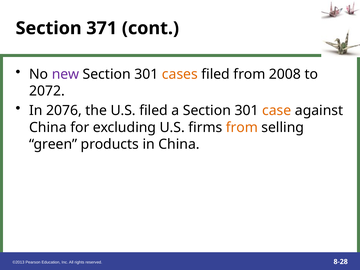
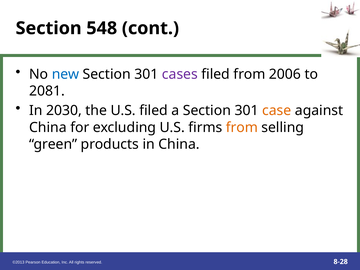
371: 371 -> 548 (102, 28)
new colour: purple -> blue (65, 74)
cases colour: orange -> purple (180, 74)
2008: 2008 -> 2006 (285, 74)
2072: 2072 -> 2081 (47, 91)
2076: 2076 -> 2030 (64, 111)
